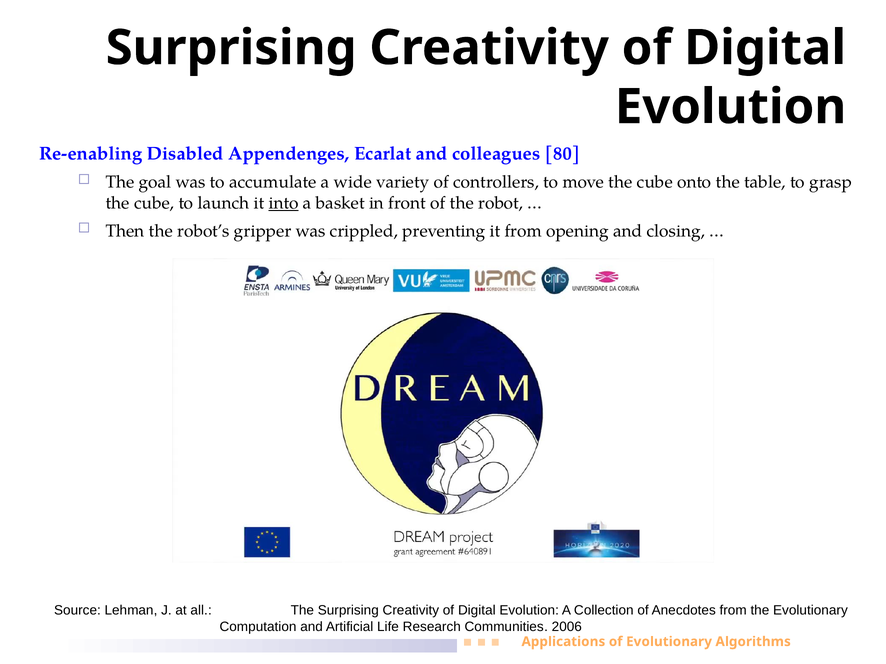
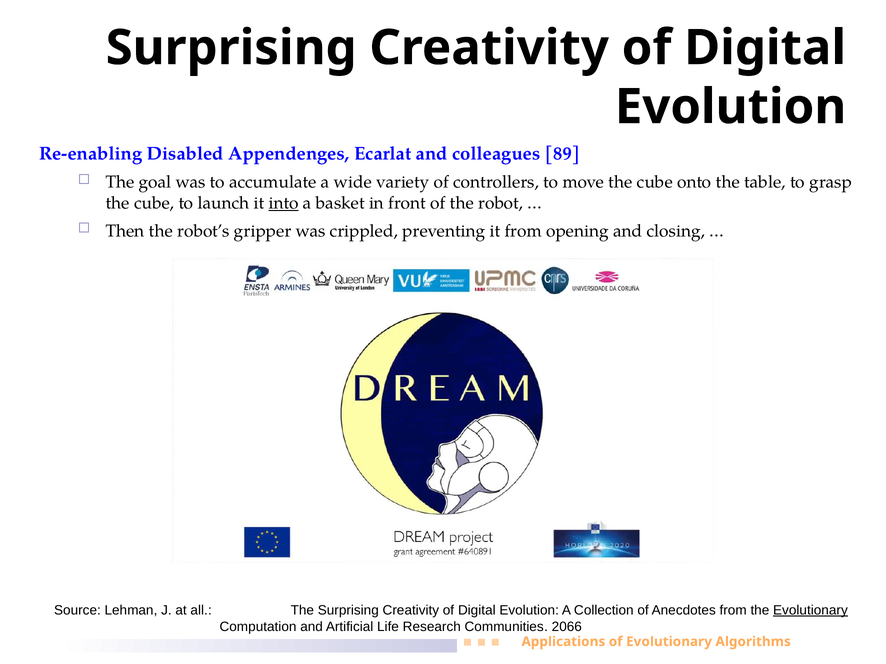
80: 80 -> 89 (563, 154)
Evolutionary underline: none -> present (810, 611)
2006: 2006 -> 2066 (567, 627)
